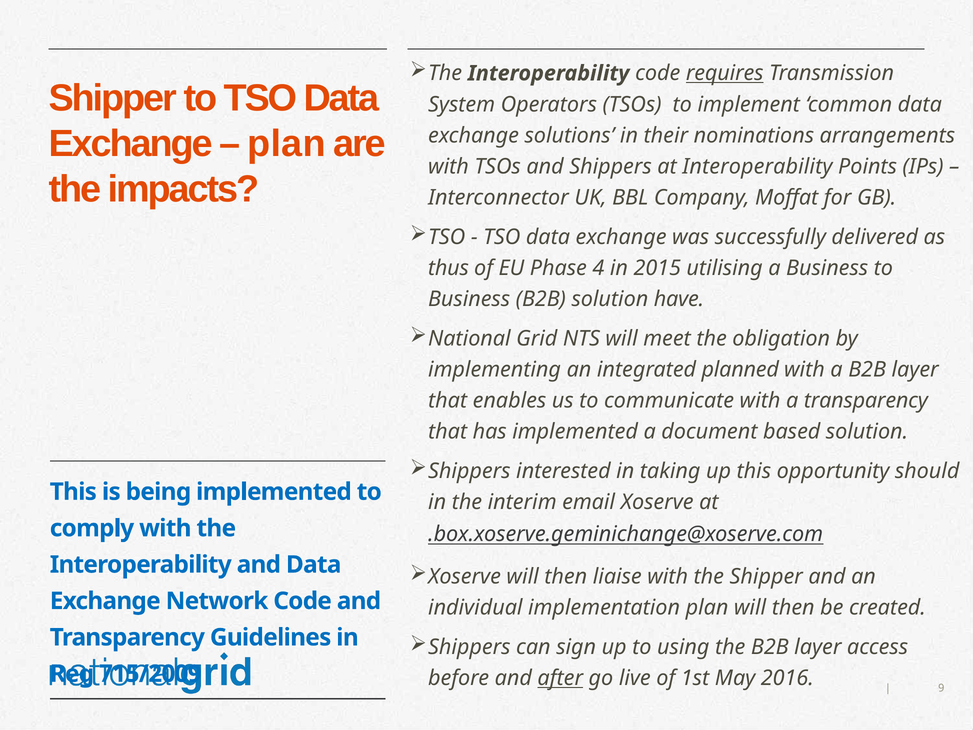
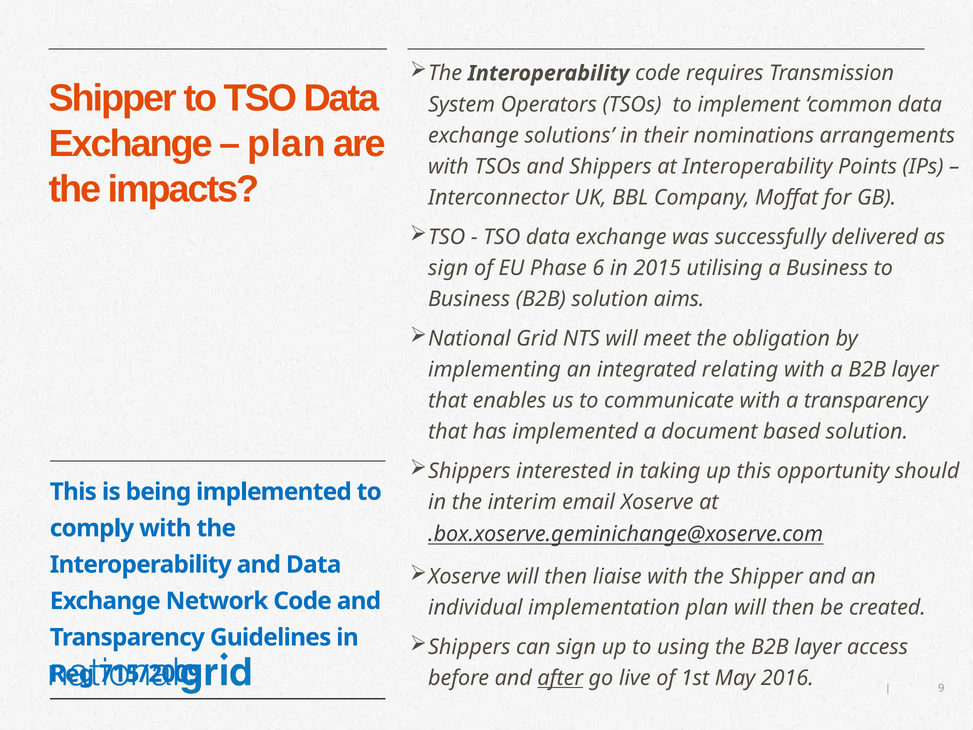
requires underline: present -> none (725, 73)
thus: thus -> sign (448, 268)
4: 4 -> 6 (598, 268)
have: have -> aims (679, 299)
planned: planned -> relating (740, 369)
